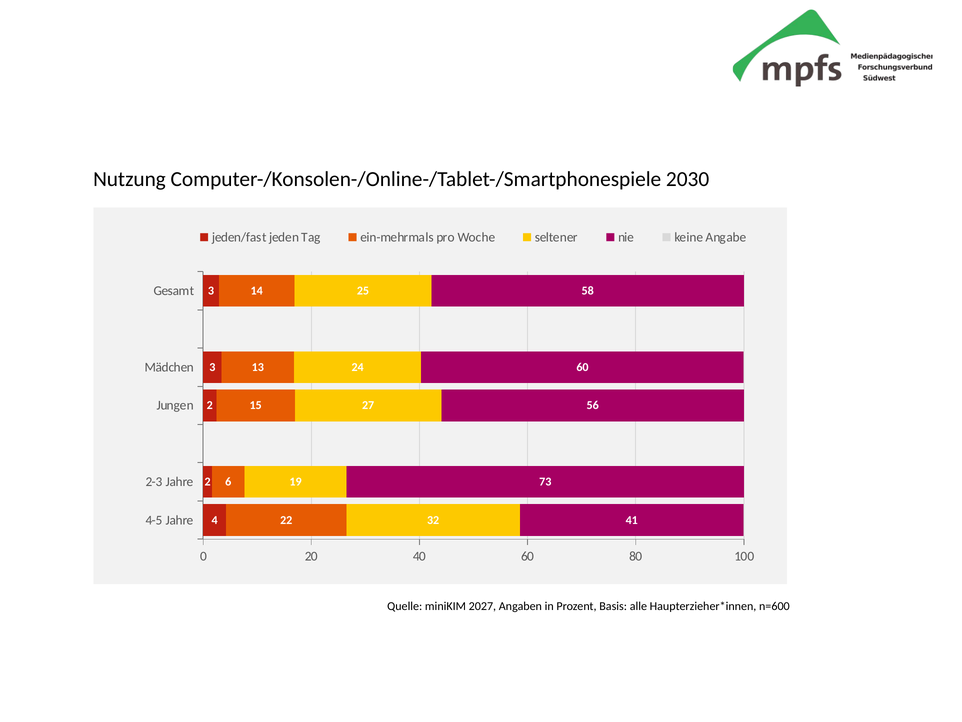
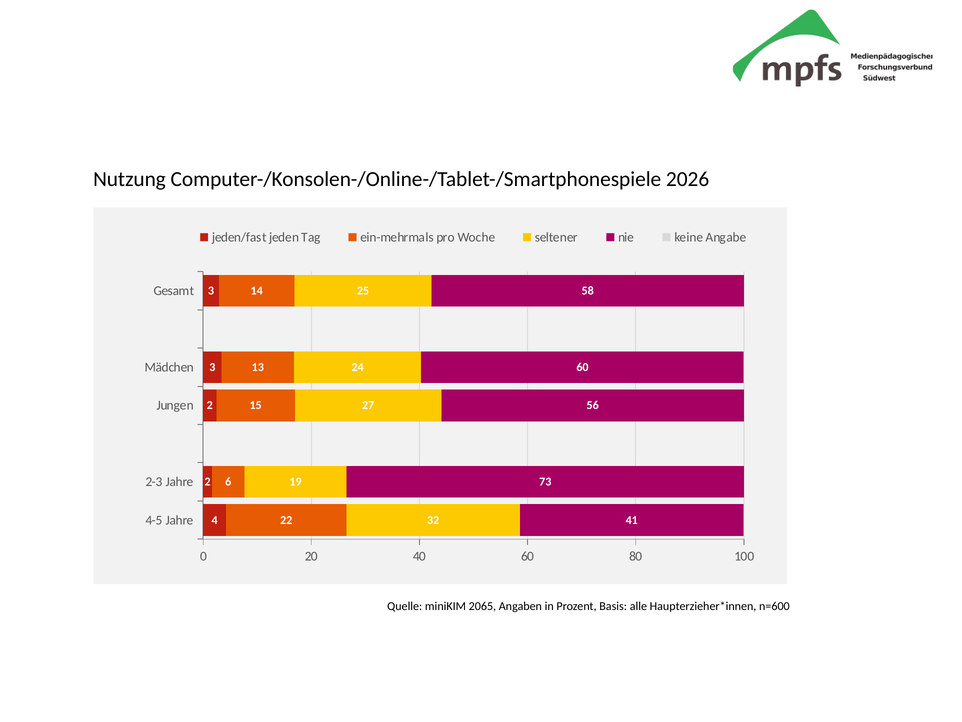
2030: 2030 -> 2026 (688, 179)
2027: 2027 -> 2065 (482, 606)
